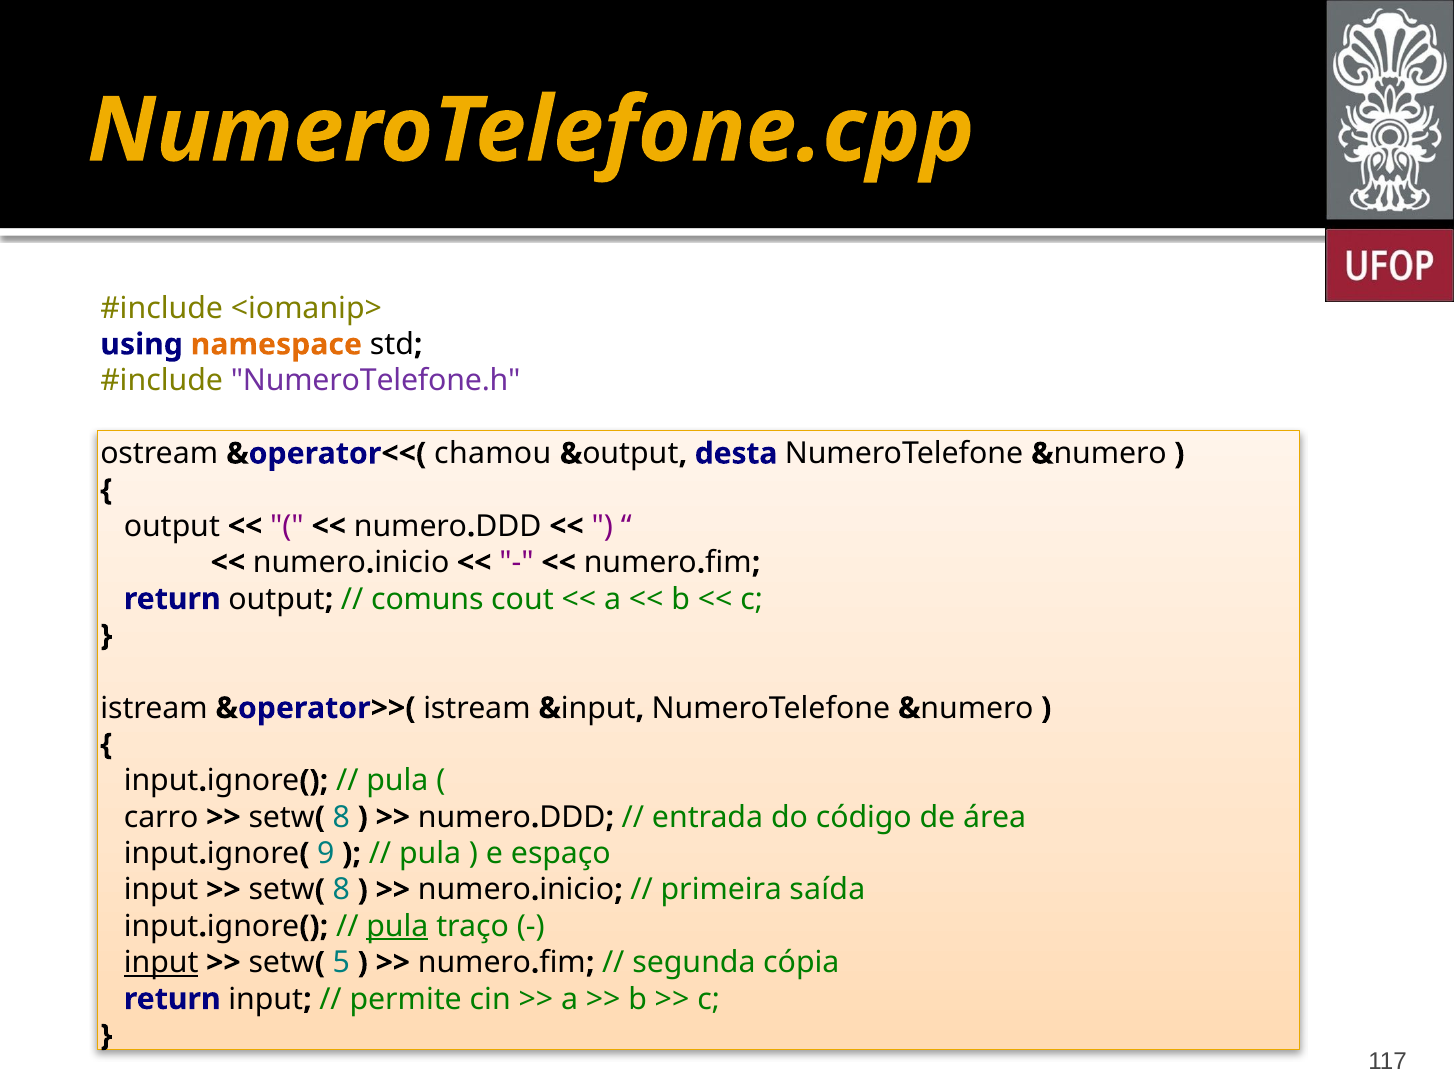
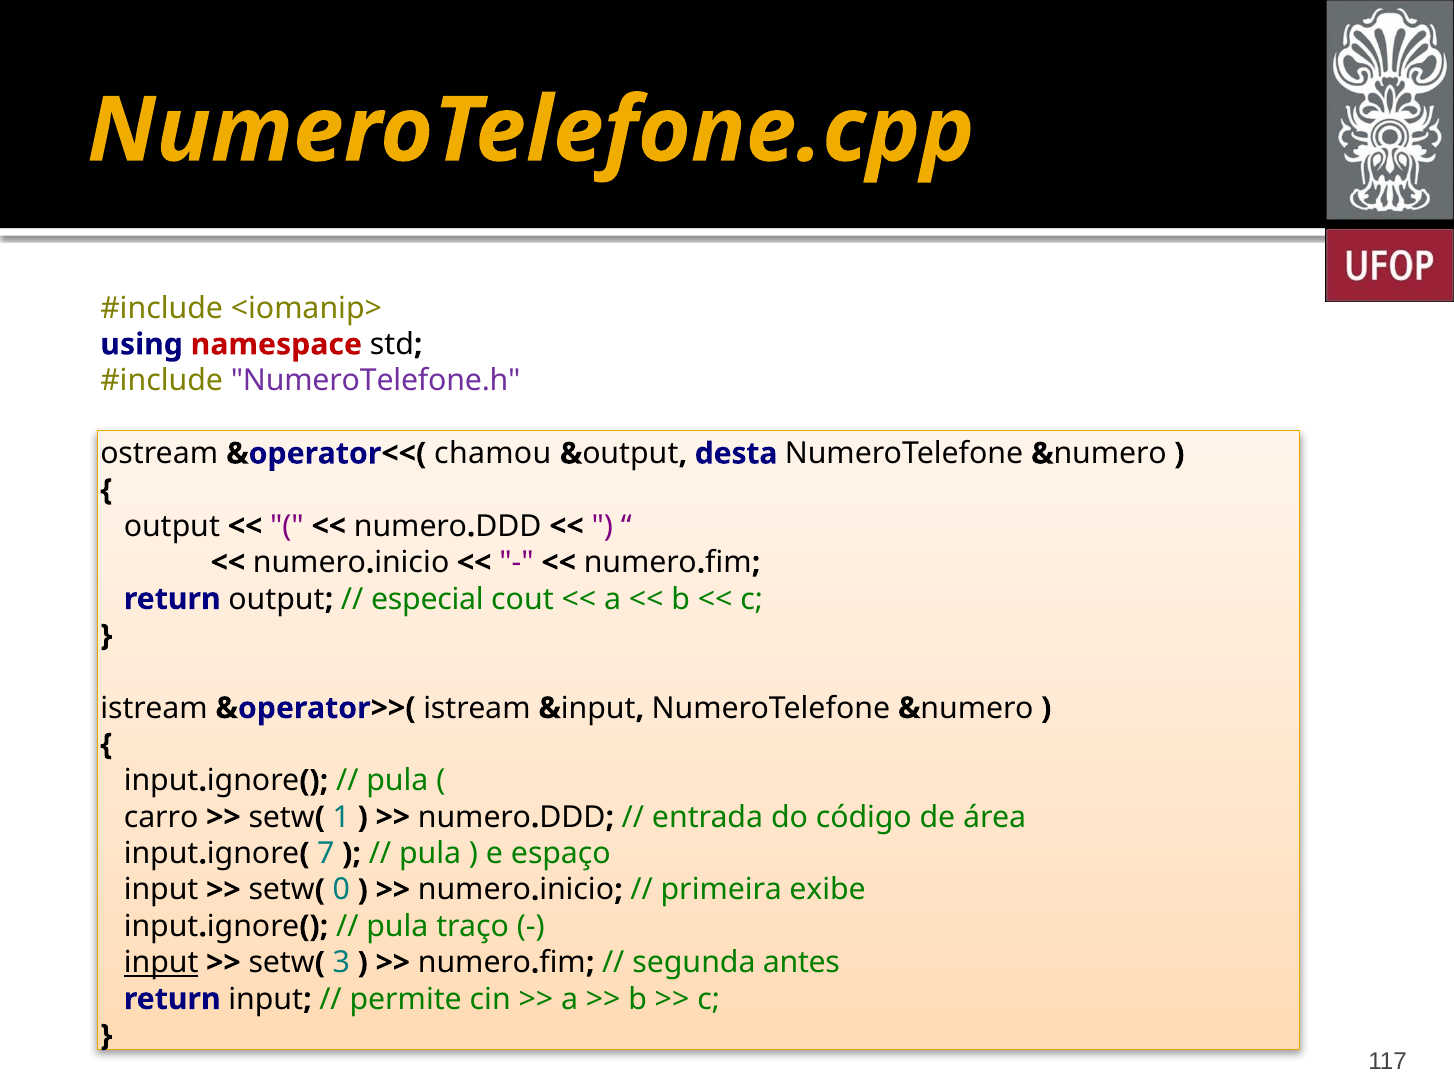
namespace colour: orange -> red (276, 344)
comuns: comuns -> especial (427, 599)
8: 8 -> 1 (341, 817)
9: 9 -> 7 (326, 853)
8: 8 -> 0 (341, 890)
saída: saída -> exibe (828, 890)
pula underline: present -> none (397, 926)
5: 5 -> 3 (341, 962)
cópia: cópia -> antes (801, 962)
